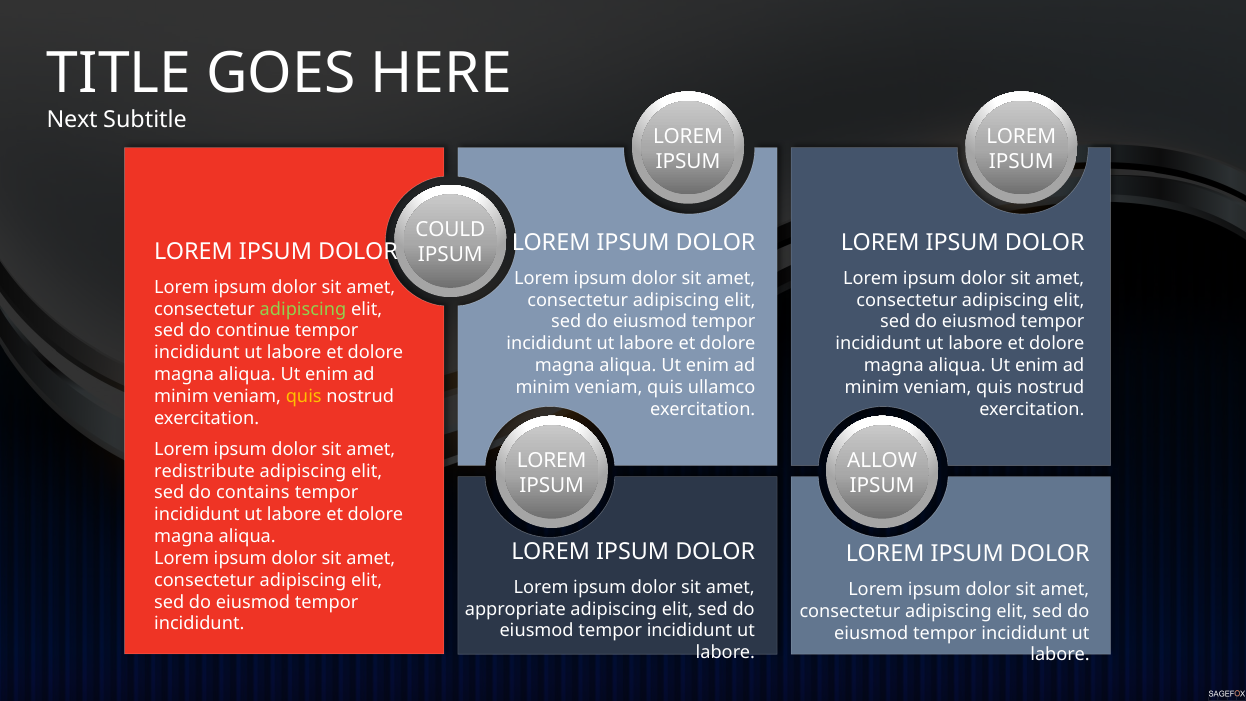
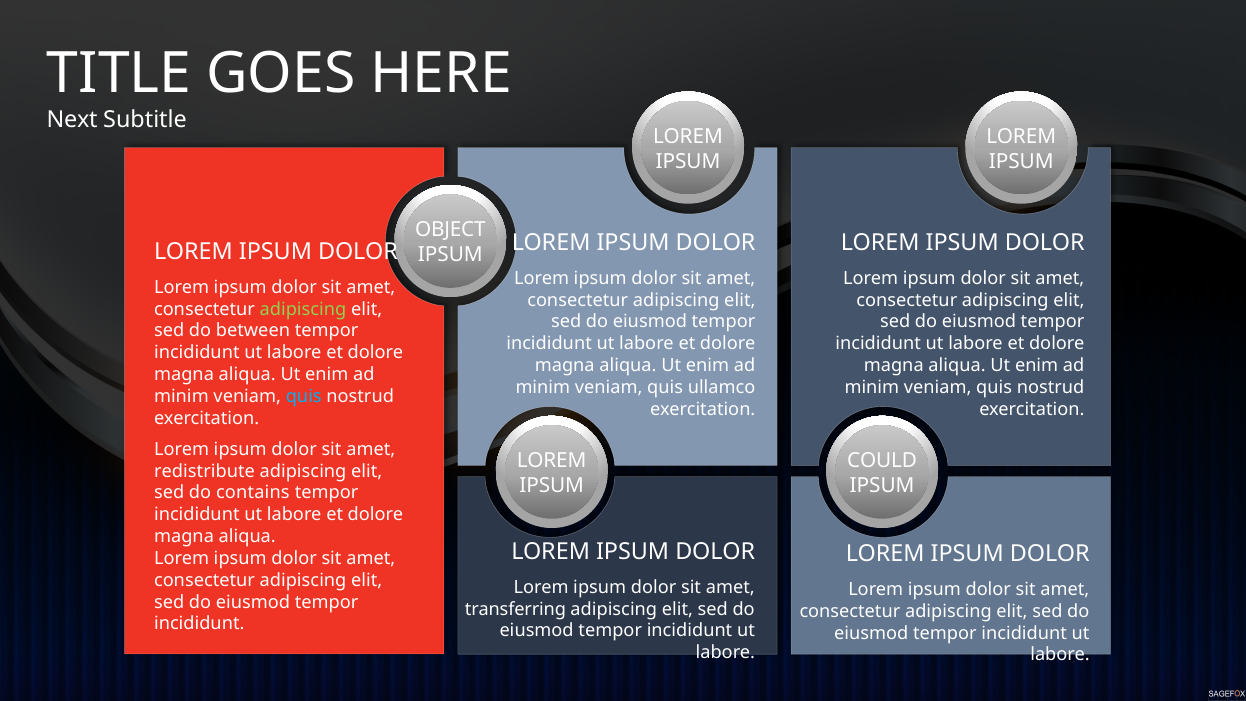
COULD: COULD -> OBJECT (450, 230)
continue: continue -> between (253, 331)
quis colour: yellow -> light blue (304, 396)
ALLOW: ALLOW -> COULD (882, 461)
appropriate: appropriate -> transferring (515, 609)
